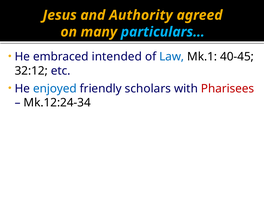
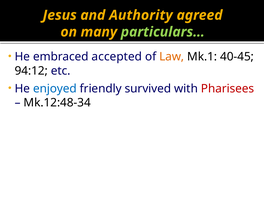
particulars… colour: light blue -> light green (163, 32)
intended: intended -> accepted (117, 57)
Law colour: blue -> orange (172, 57)
32:12: 32:12 -> 94:12 (31, 71)
scholars: scholars -> survived (148, 89)
Mk.12:24-34: Mk.12:24-34 -> Mk.12:48-34 (57, 103)
